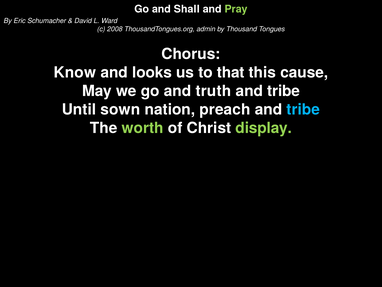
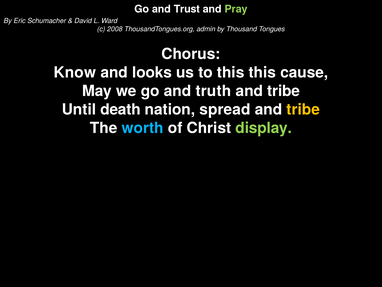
Shall: Shall -> Trust (187, 9)
to that: that -> this (231, 72)
sown: sown -> death (120, 109)
preach: preach -> spread (225, 109)
tribe colour: light blue -> yellow (303, 109)
worth colour: light green -> light blue (143, 128)
